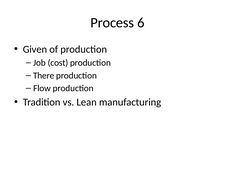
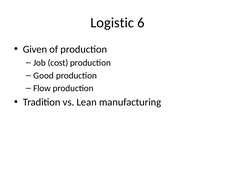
Process: Process -> Logistic (112, 23)
There: There -> Good (44, 76)
